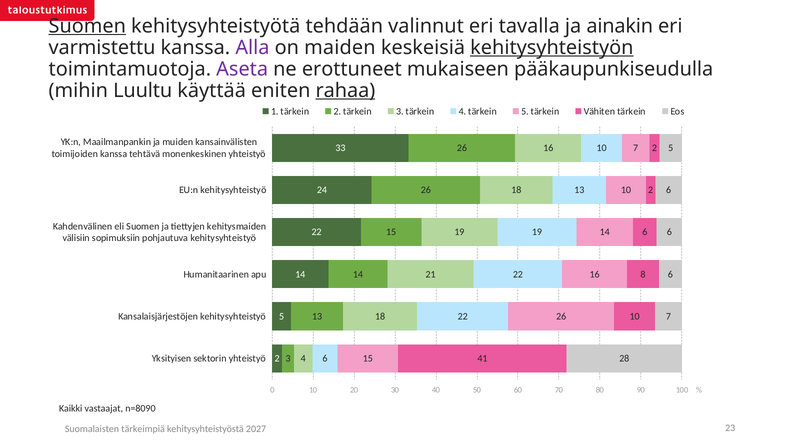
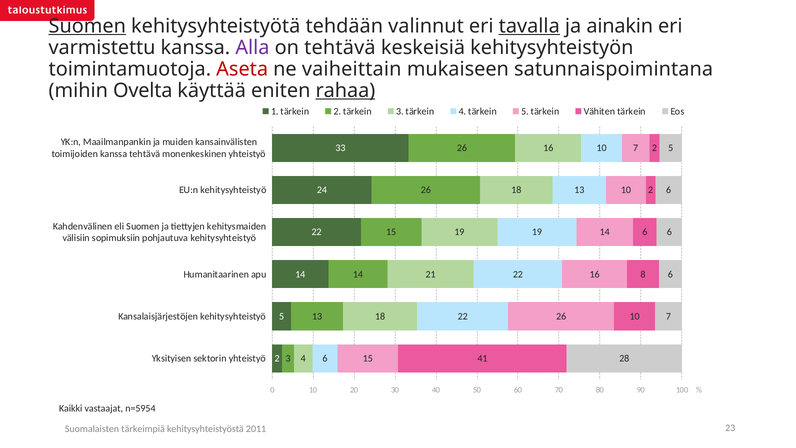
tavalla underline: none -> present (529, 26)
on maiden: maiden -> tehtävä (340, 48)
kehitysyhteistyön underline: present -> none (552, 48)
Aseta colour: purple -> red (242, 69)
erottuneet: erottuneet -> vaiheittain (352, 69)
pääkaupunkiseudulla: pääkaupunkiseudulla -> satunnaispoimintana (614, 69)
Luultu: Luultu -> Ovelta (143, 90)
n=8090: n=8090 -> n=5954 (140, 408)
2027: 2027 -> 2011 (256, 429)
